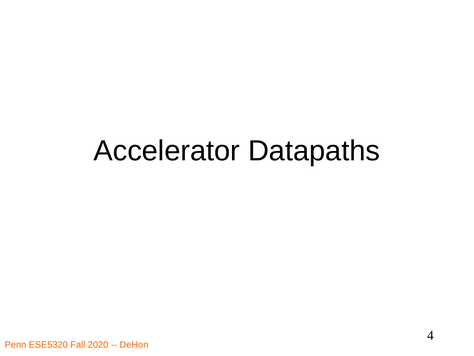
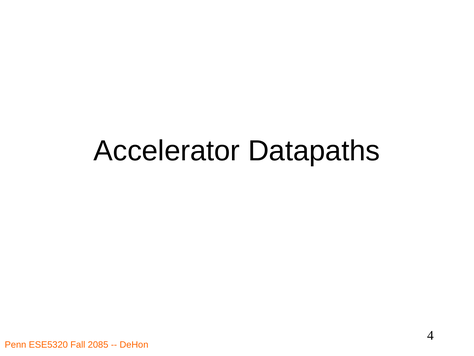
2020: 2020 -> 2085 (98, 344)
